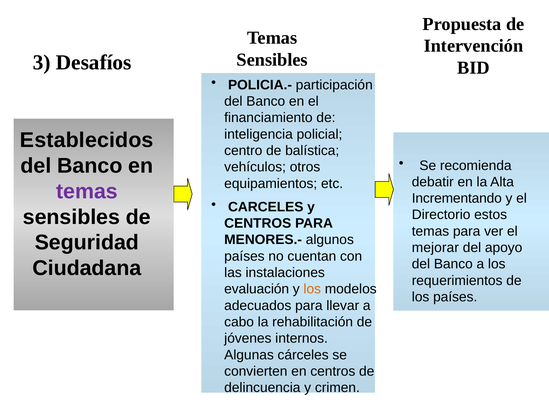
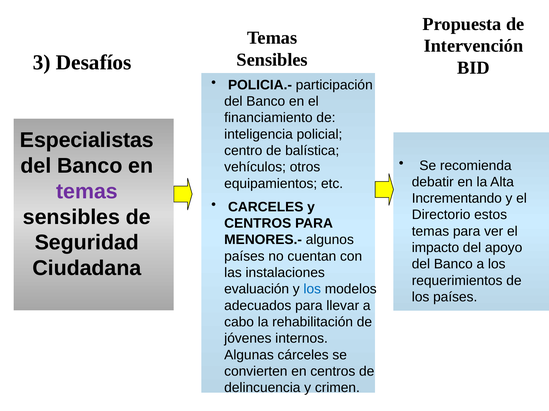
Establecidos: Establecidos -> Especialistas (87, 141)
mejorar: mejorar -> impacto (435, 248)
los colour: orange -> blue (312, 290)
